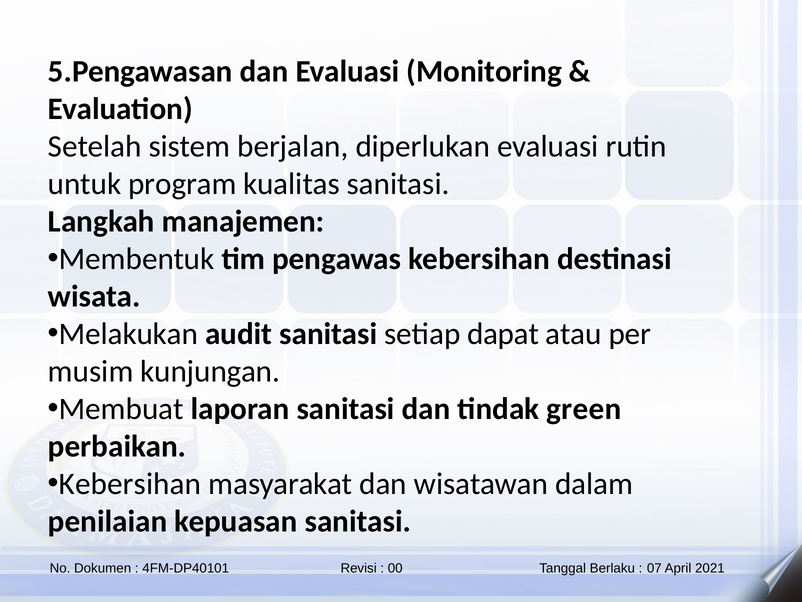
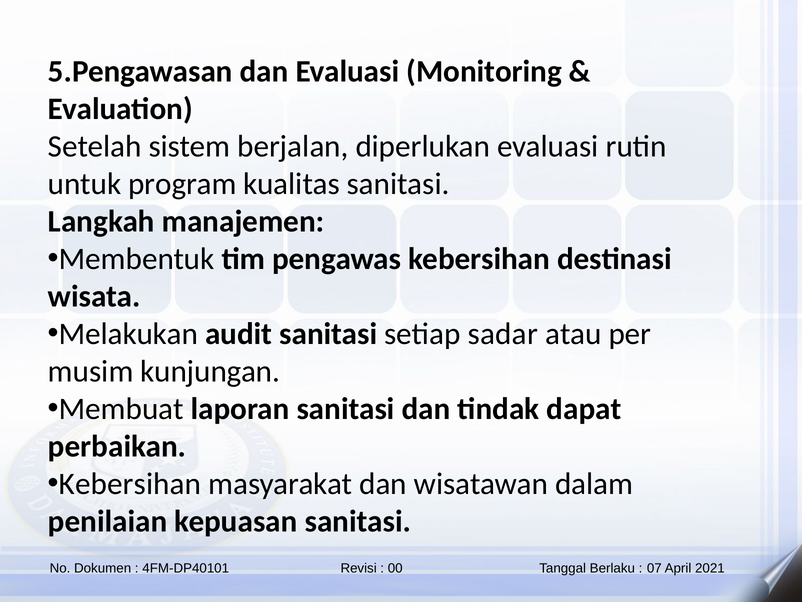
dapat: dapat -> sadar (503, 334)
green: green -> dapat (584, 409)
